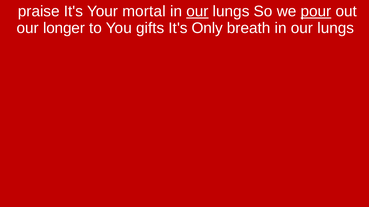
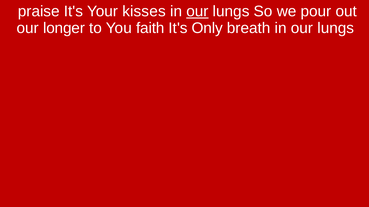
mortal: mortal -> kisses (144, 11)
pour underline: present -> none (316, 11)
gifts: gifts -> faith (150, 28)
